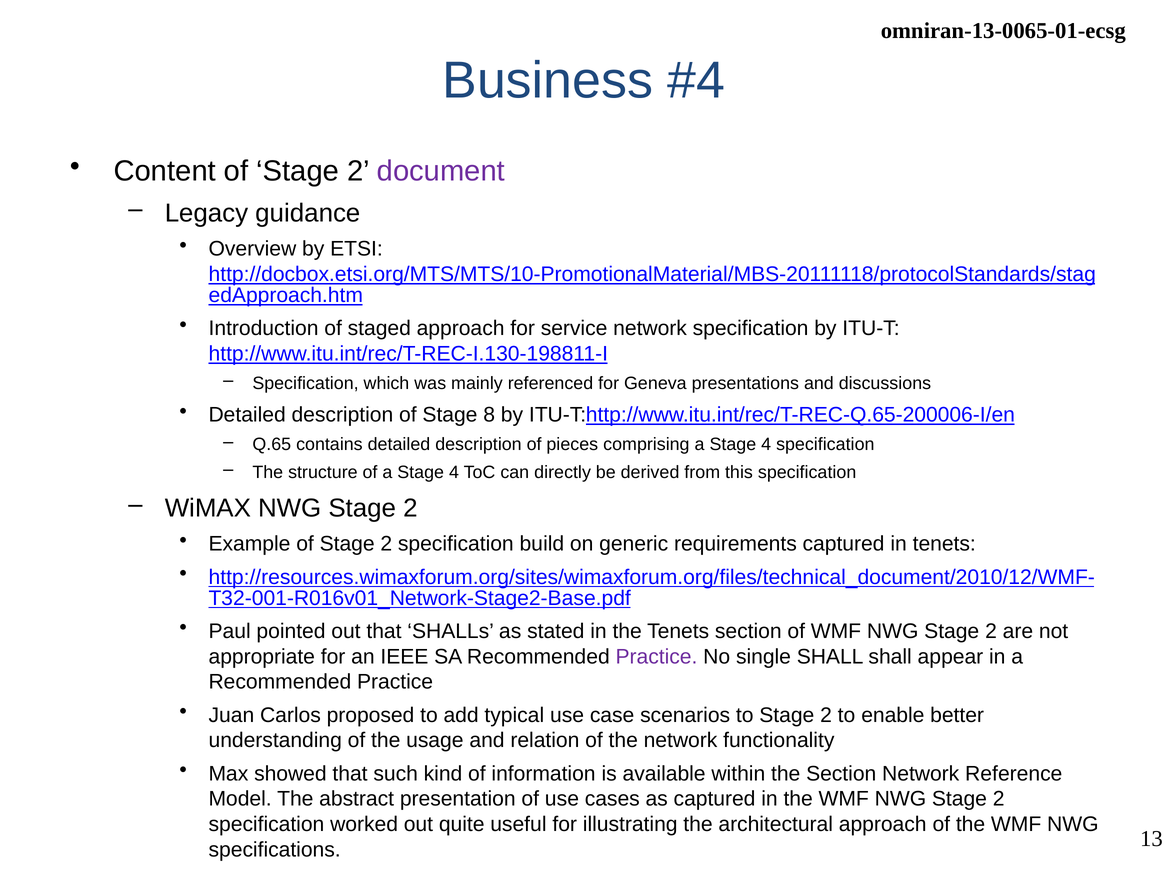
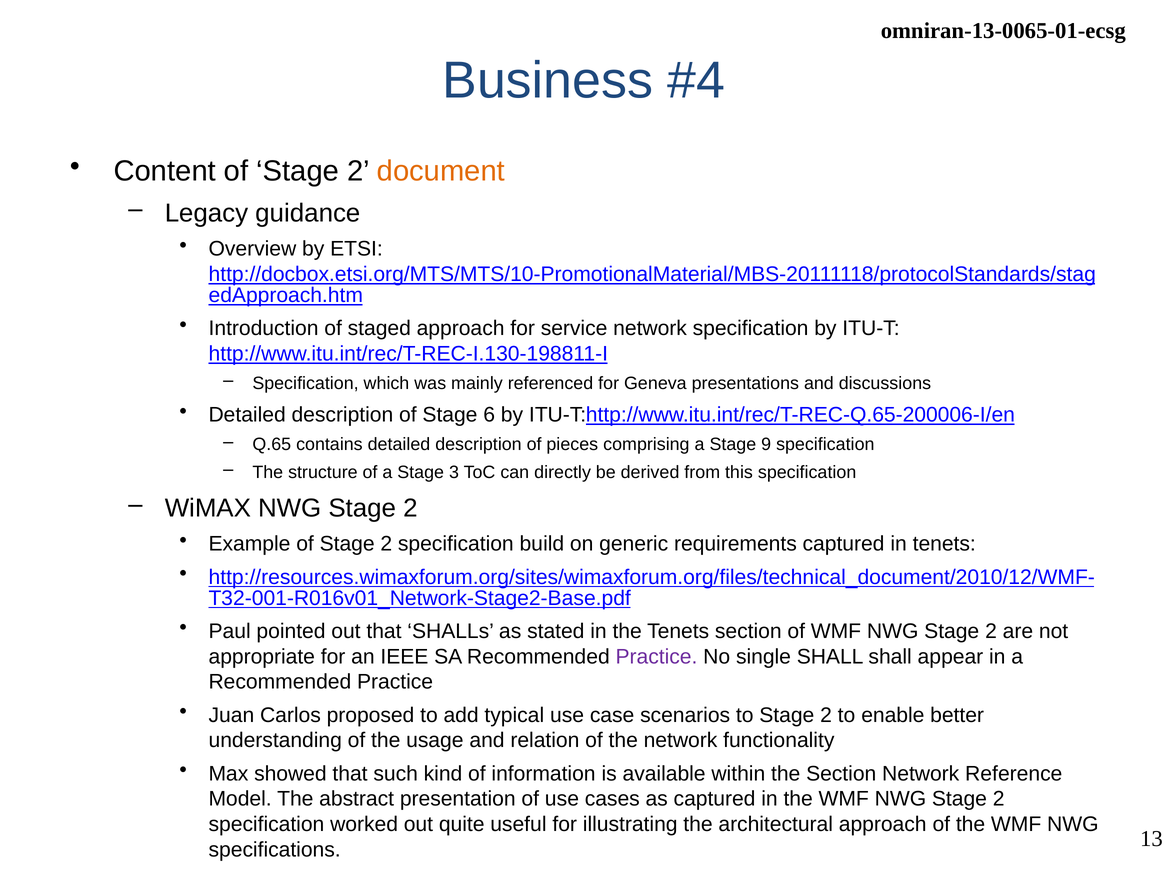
document colour: purple -> orange (441, 171)
8: 8 -> 6 (489, 415)
comprising a Stage 4: 4 -> 9 (766, 444)
of a Stage 4: 4 -> 3 (454, 472)
